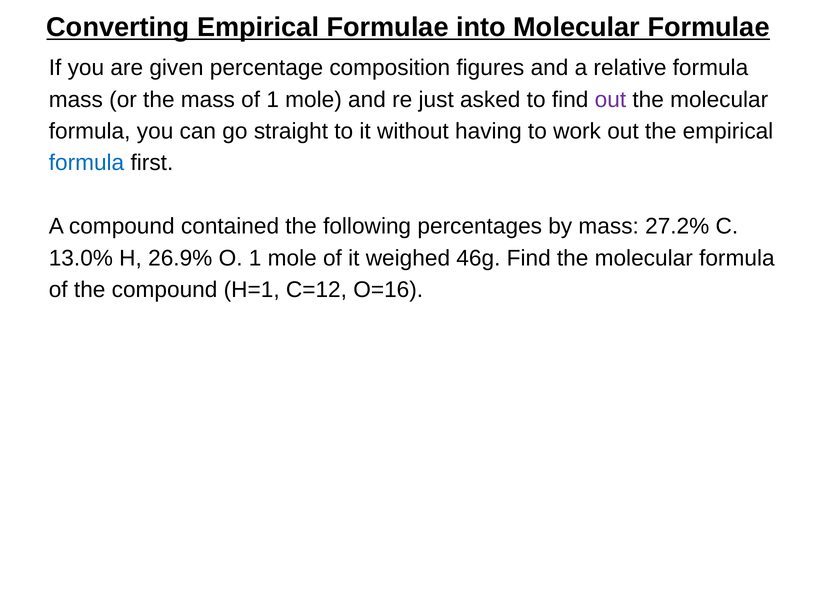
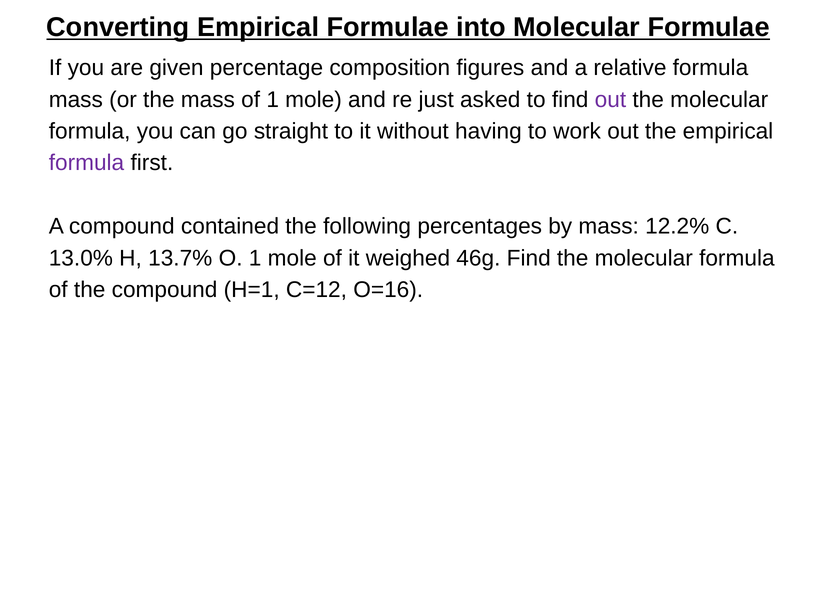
formula colour: blue -> purple (87, 163)
27.2%: 27.2% -> 12.2% (677, 226)
26.9%: 26.9% -> 13.7% (180, 258)
